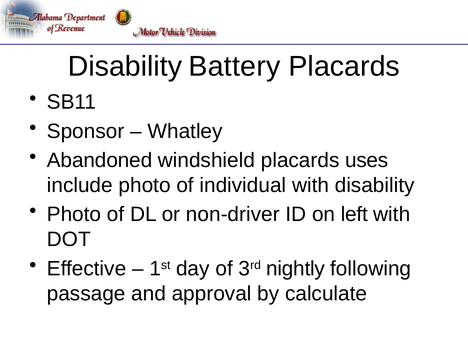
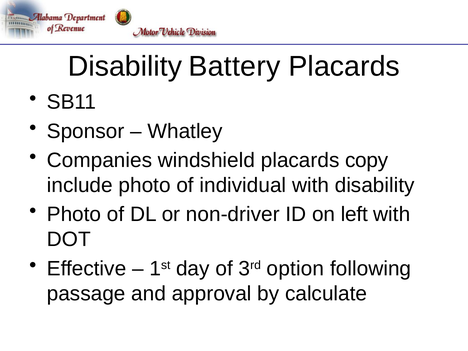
Abandoned: Abandoned -> Companies (99, 160)
uses: uses -> copy (367, 160)
nightly: nightly -> option (295, 269)
